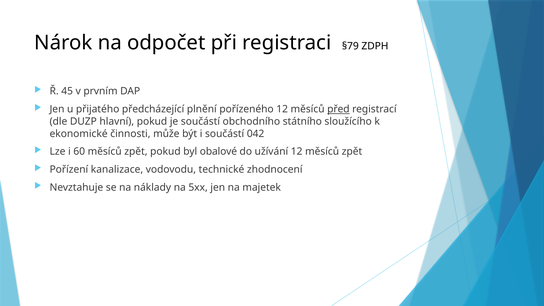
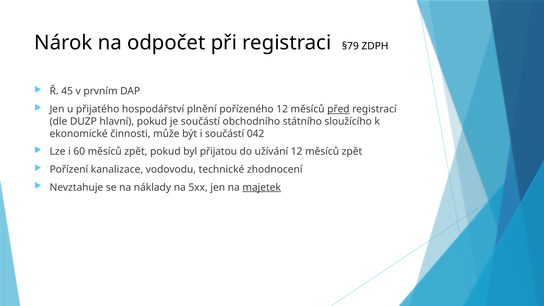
předcházející: předcházející -> hospodářství (153, 109)
obalové: obalové -> přijatou (218, 152)
majetek underline: none -> present (262, 187)
